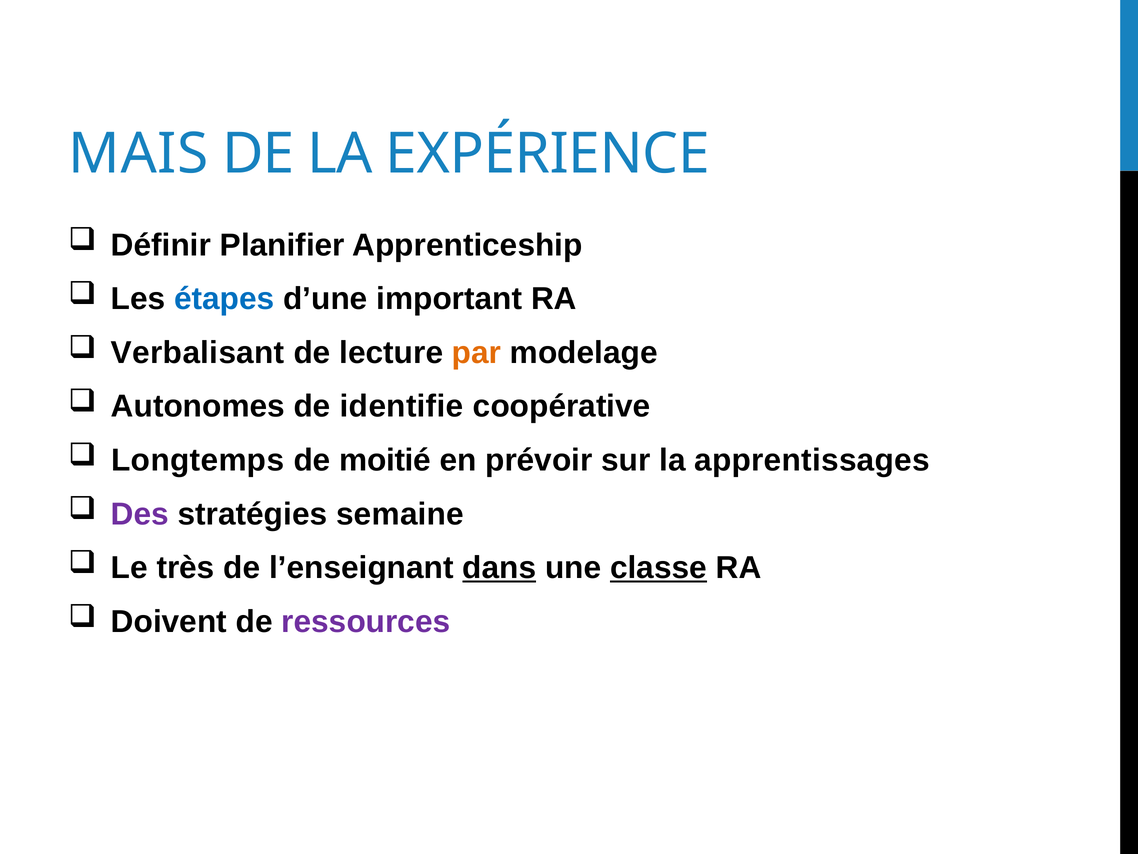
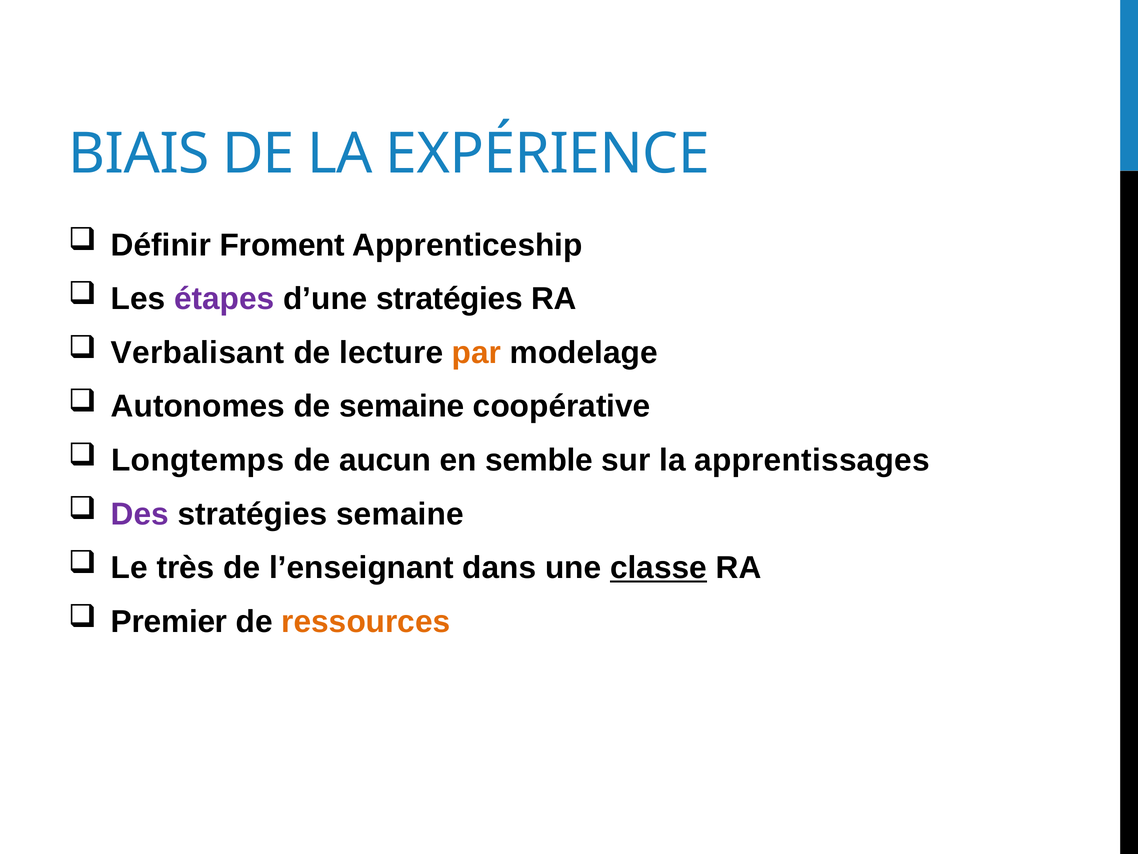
MAIS: MAIS -> BIAIS (139, 154)
Planifier: Planifier -> Froment (282, 245)
étapes colour: blue -> purple (224, 299)
d’une important: important -> stratégies (449, 299)
de identifie: identifie -> semaine (402, 406)
moitié: moitié -> aucun (385, 460)
prévoir: prévoir -> semble (539, 460)
dans underline: present -> none (499, 568)
Doivent: Doivent -> Premier (169, 621)
ressources colour: purple -> orange (366, 621)
